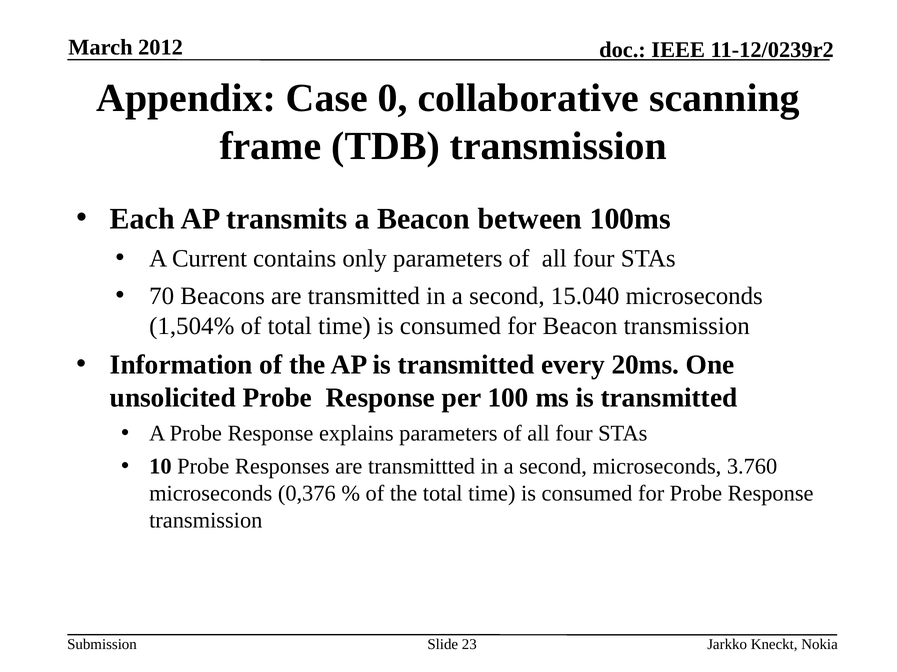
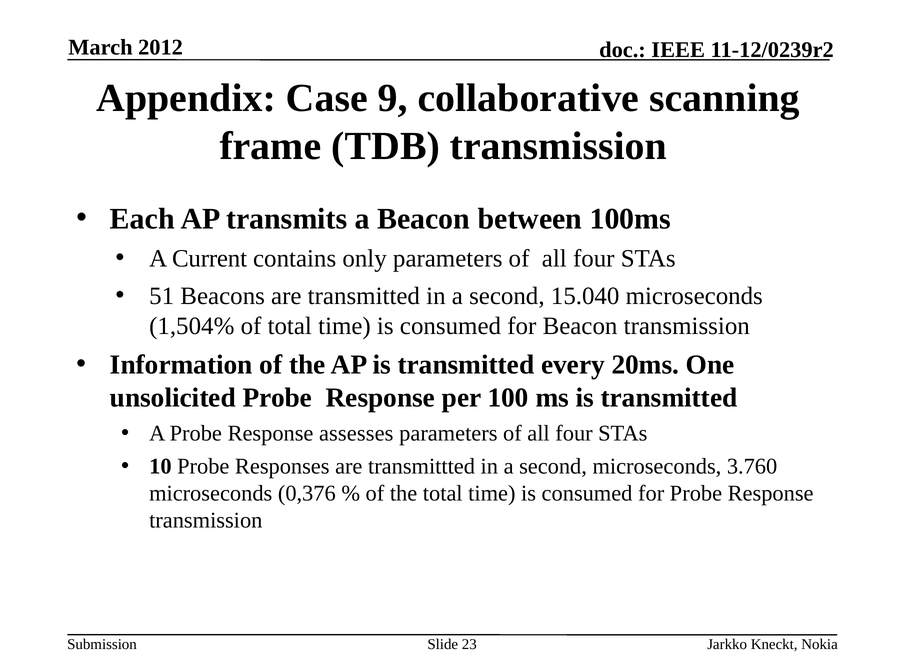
0: 0 -> 9 (393, 98)
70: 70 -> 51 (162, 296)
explains: explains -> assesses (356, 434)
